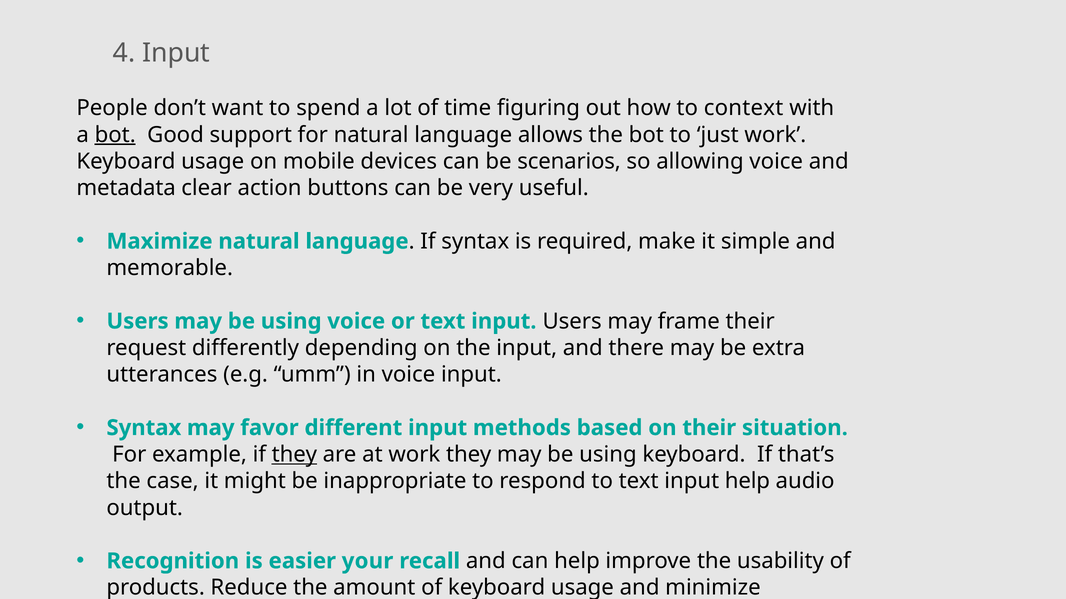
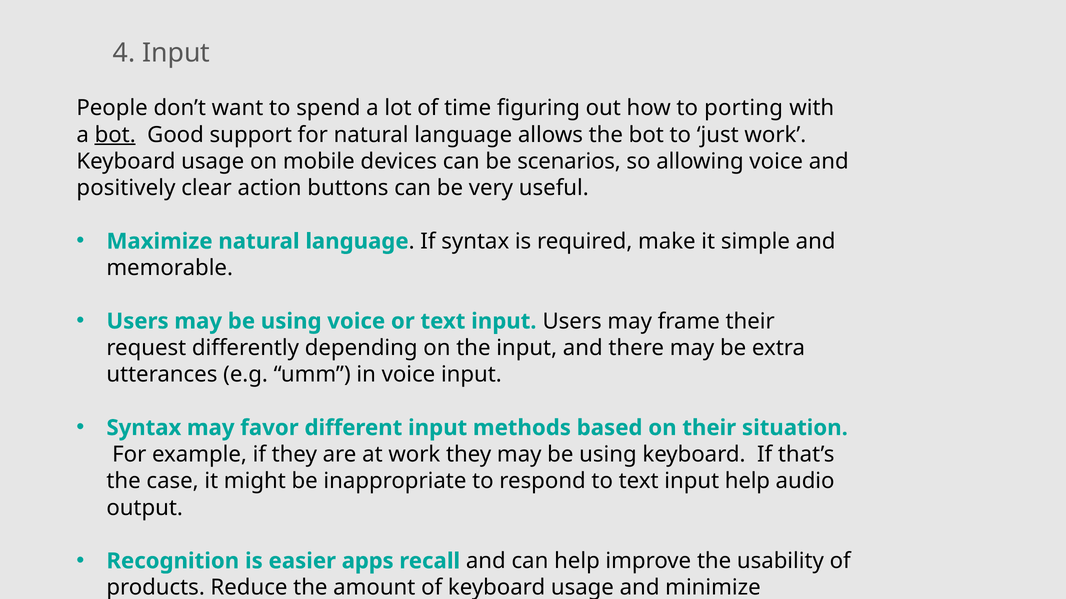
context: context -> porting (744, 108)
metadata: metadata -> positively (126, 188)
they underline: present -> none (294, 455)
your: your -> apps (368, 561)
